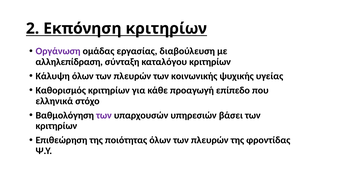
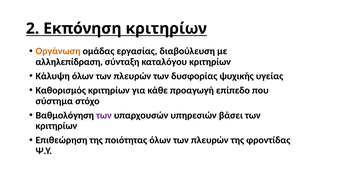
Οργάνωση colour: purple -> orange (58, 51)
κοινωνικής: κοινωνικής -> δυσφορίας (194, 76)
ελληνικά: ελληνικά -> σύστημα (54, 101)
